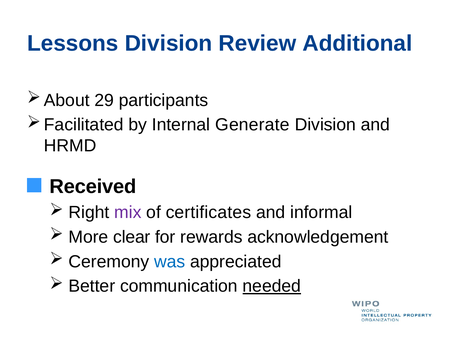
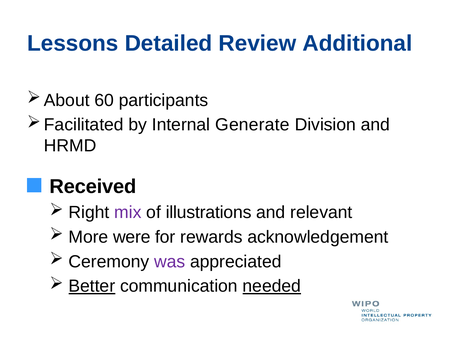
Lessons Division: Division -> Detailed (169, 43)
29: 29 -> 60 (104, 100)
certificates: certificates -> illustrations (209, 213)
informal: informal -> relevant (321, 213)
clear: clear -> were (132, 237)
was colour: blue -> purple (170, 262)
Better underline: none -> present (92, 286)
